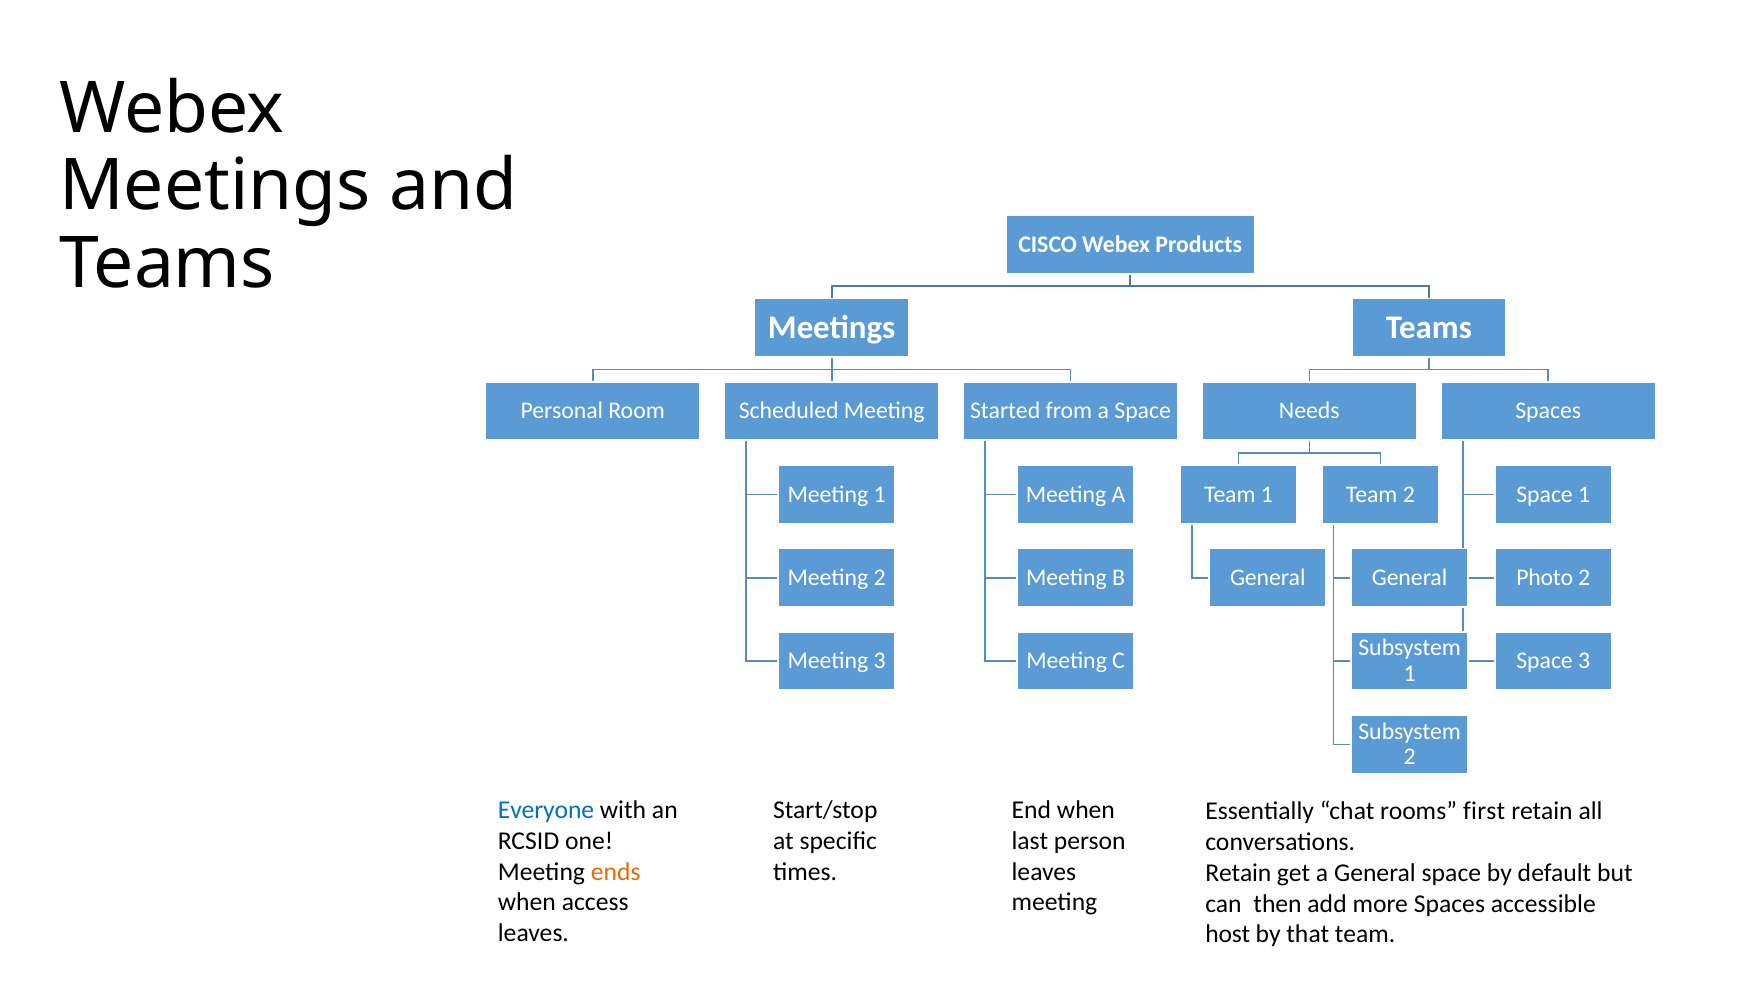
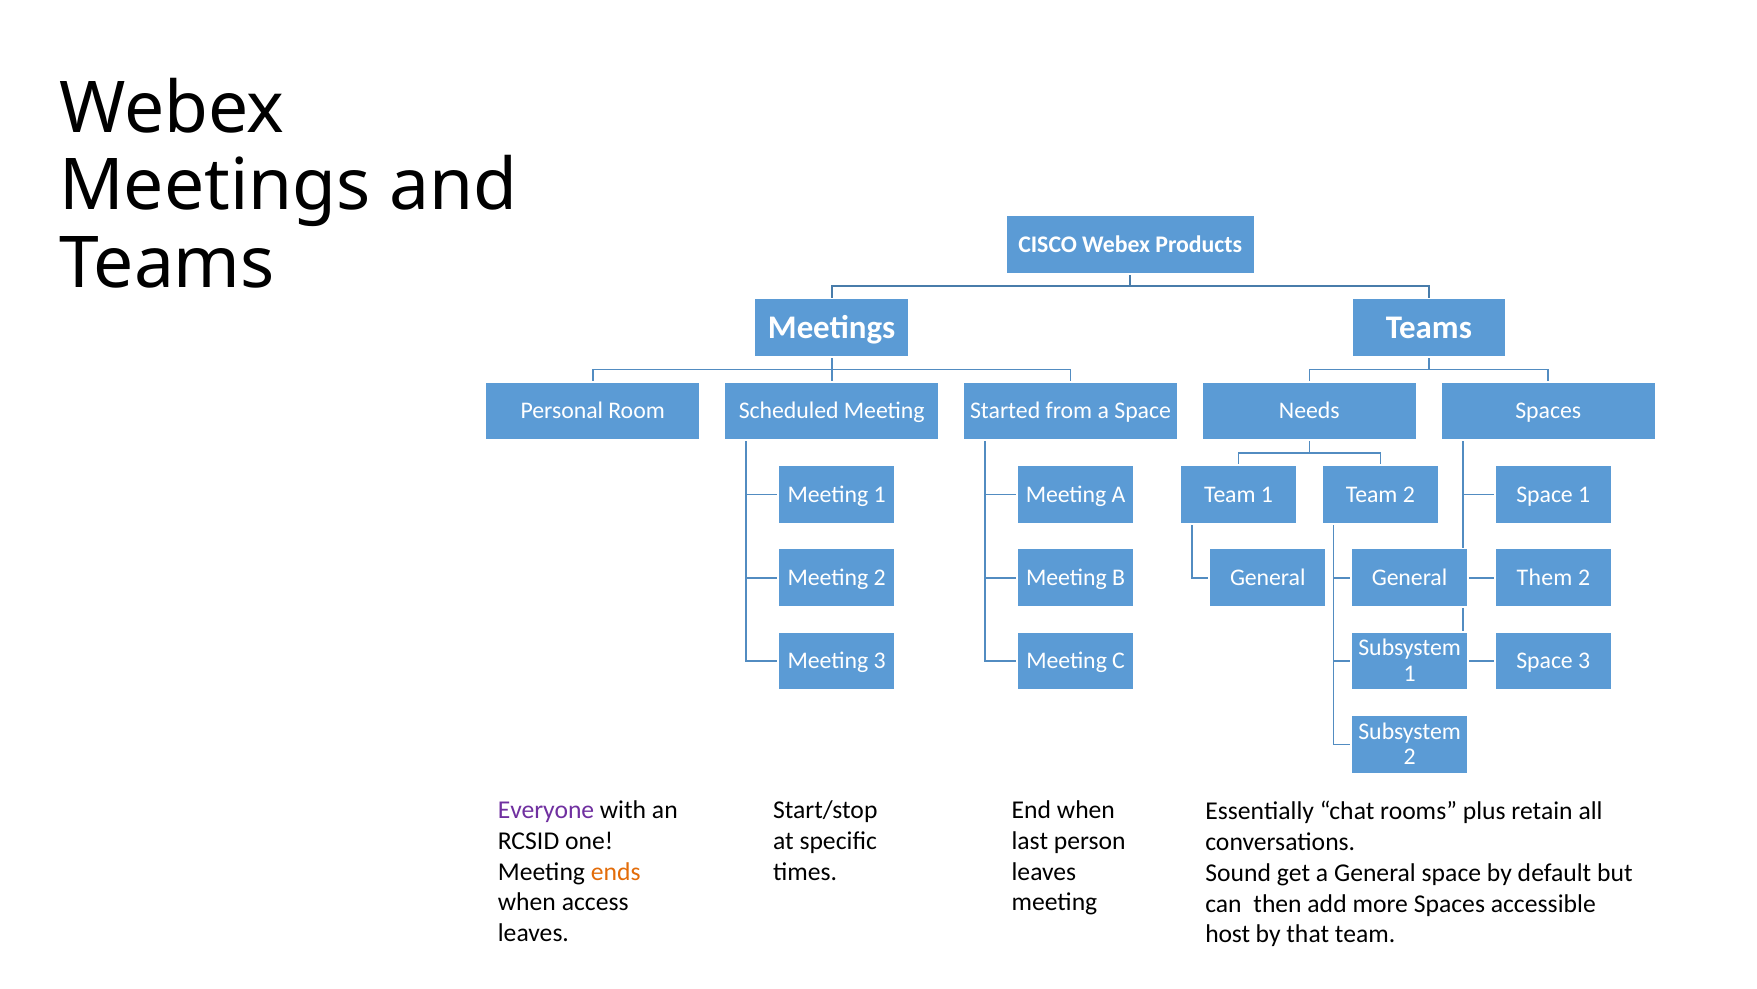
Photo: Photo -> Them (1545, 577)
Everyone colour: blue -> purple (546, 810)
first: first -> plus (1484, 811)
Retain: Retain -> Sound (1238, 872)
